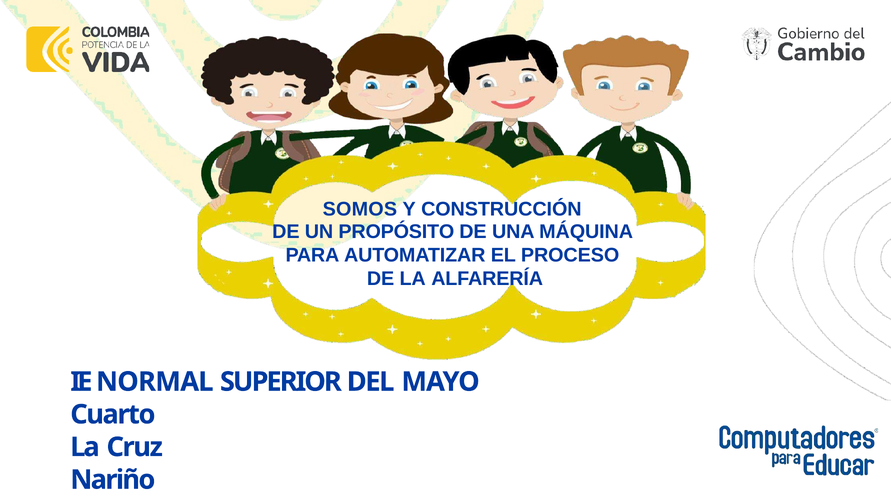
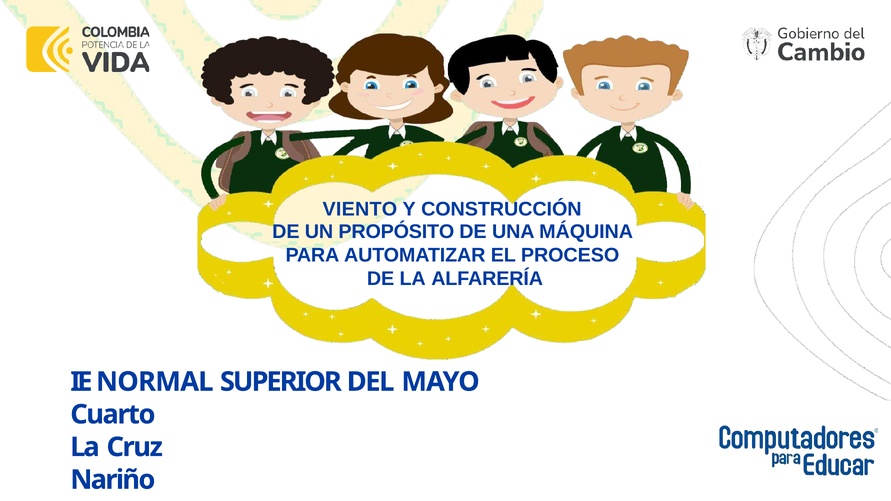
SOMOS: SOMOS -> VIENTO (360, 209)
